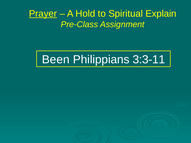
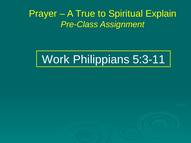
Prayer underline: present -> none (43, 14)
Hold: Hold -> True (85, 14)
Been: Been -> Work (56, 60)
3:3-11: 3:3-11 -> 5:3-11 (149, 60)
